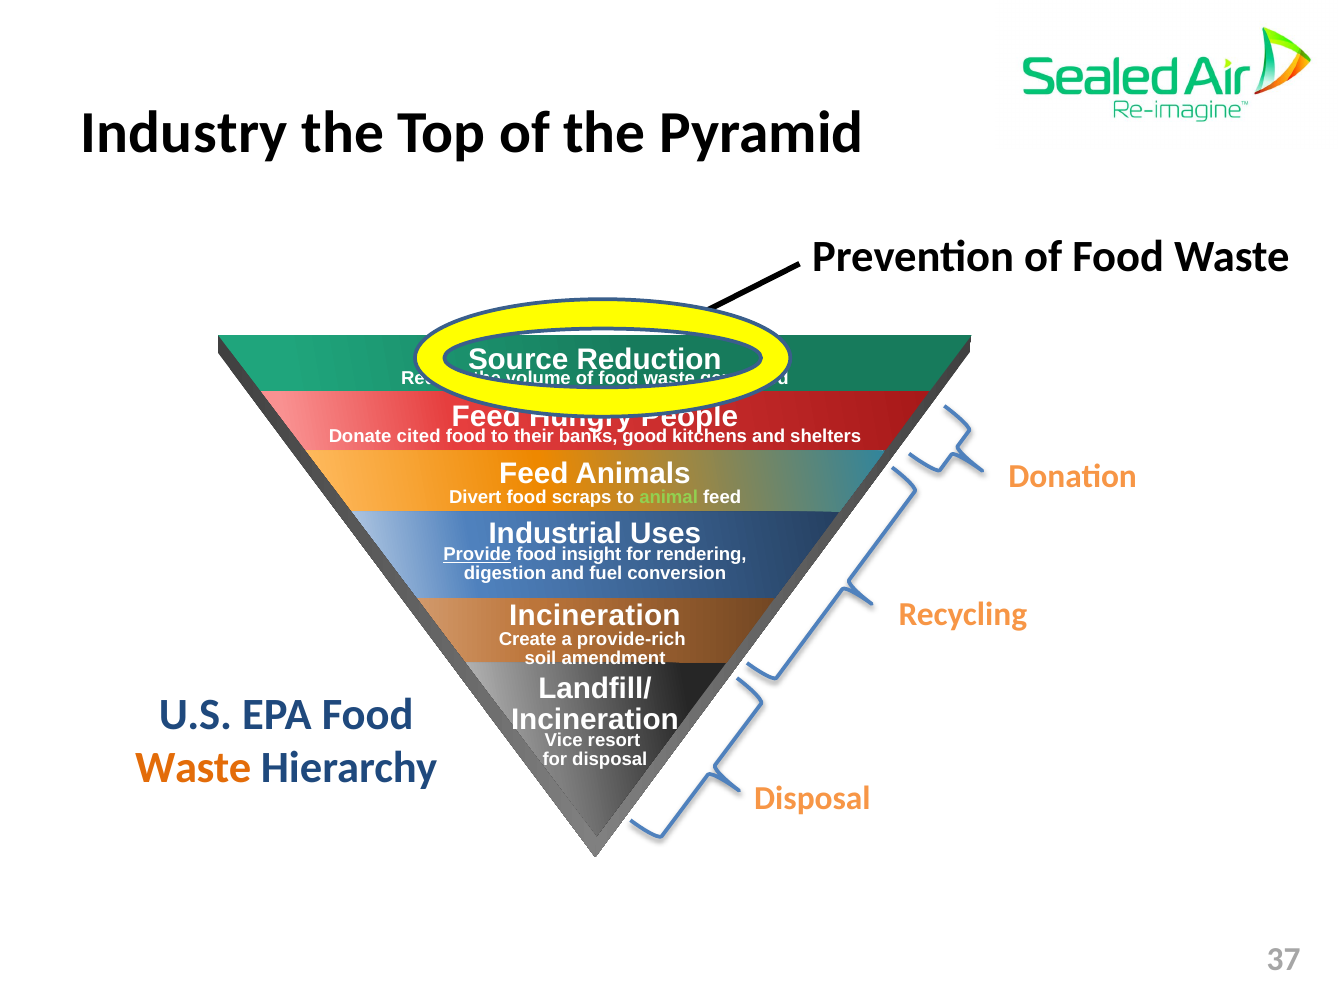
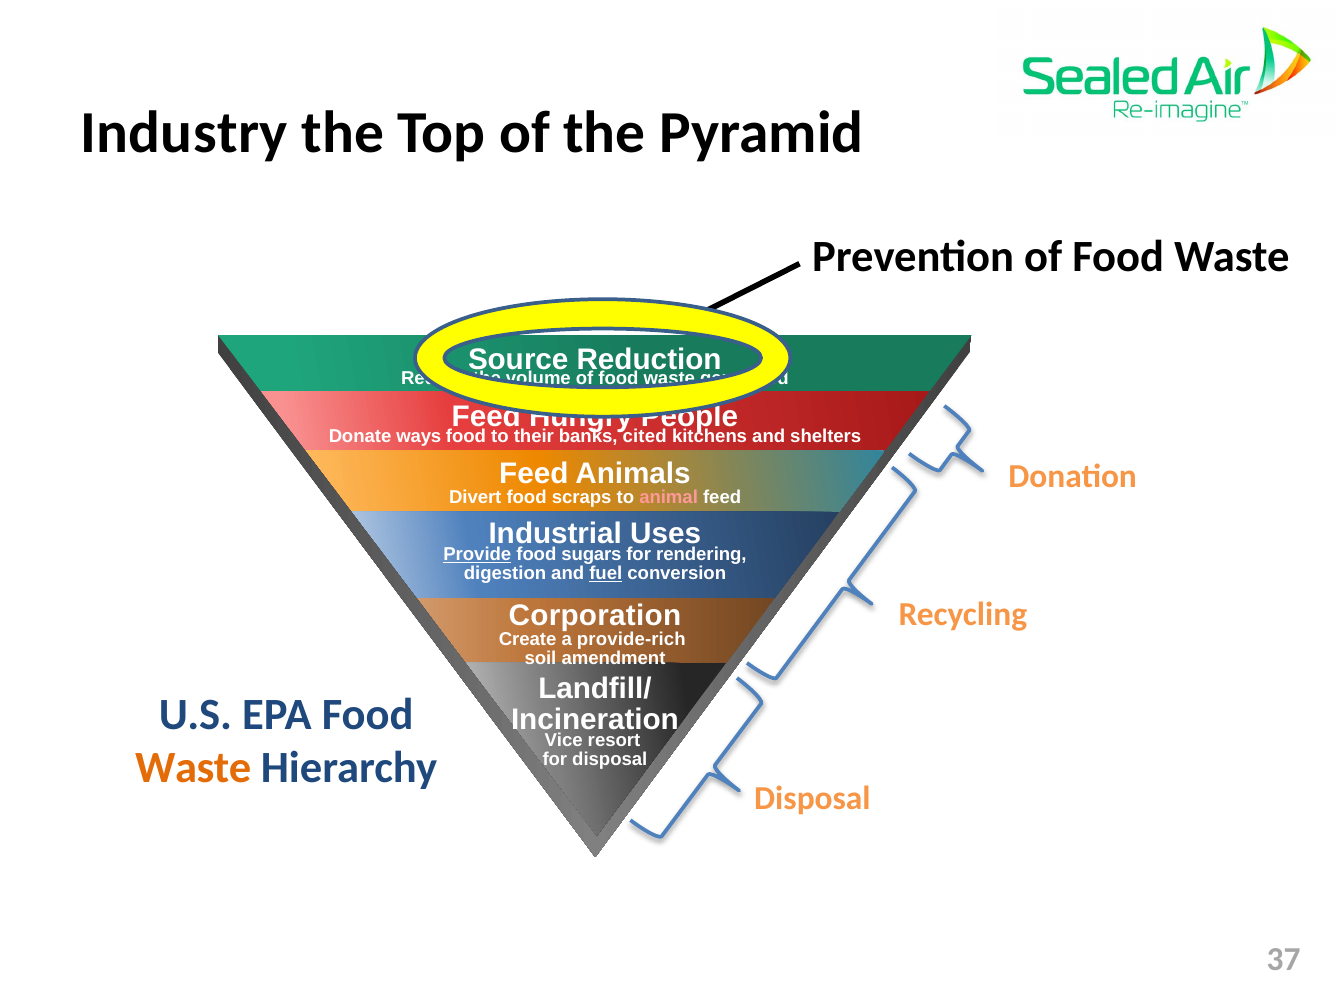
cited: cited -> ways (419, 437)
good: good -> cited (645, 437)
animal colour: light green -> pink (669, 497)
insight: insight -> sugars (591, 554)
fuel underline: none -> present (606, 573)
Incineration: Incineration -> Corporation (595, 615)
